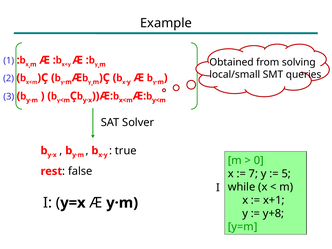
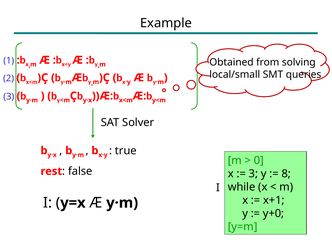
7: 7 -> 3 (253, 174)
5: 5 -> 8 (286, 174)
y+8: y+8 -> y+0 (274, 213)
